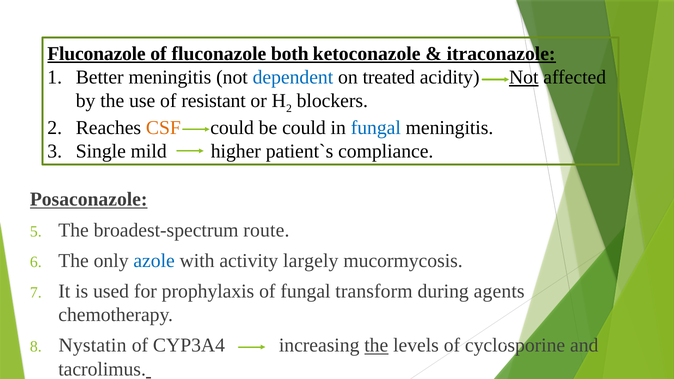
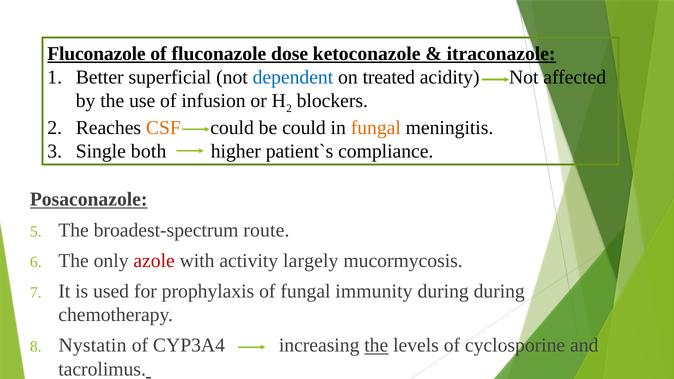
both: both -> dose (290, 54)
Better meningitis: meningitis -> superficial (170, 77)
Not underline: present -> none (524, 77)
resistant: resistant -> infusion (214, 101)
fungal colour: blue -> orange (376, 128)
mild: mild -> both (149, 151)
azole colour: blue -> red (154, 261)
transform: transform -> immunity (374, 291)
during agents: agents -> during (499, 291)
